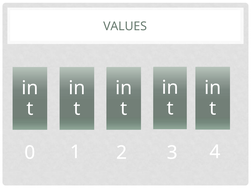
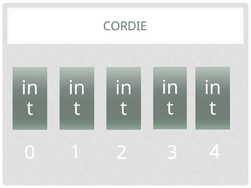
VALUES: VALUES -> CORDIE (125, 26)
